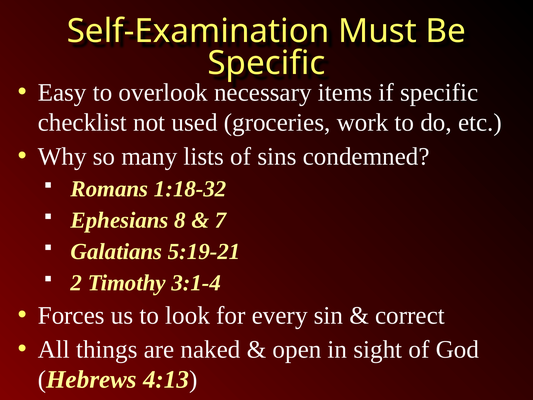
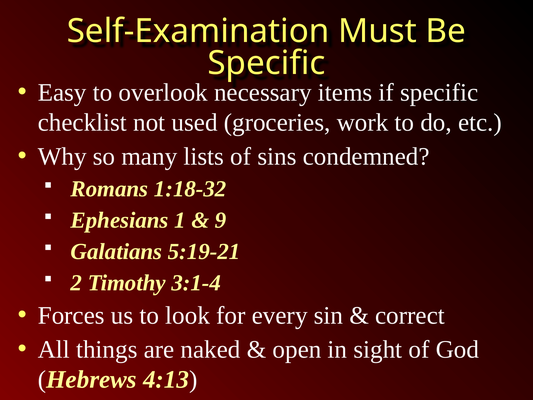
8: 8 -> 1 (180, 220)
7: 7 -> 9 (221, 220)
